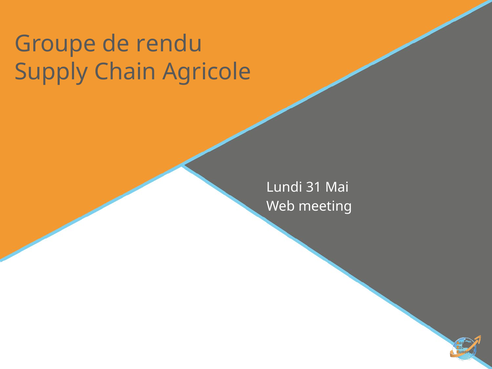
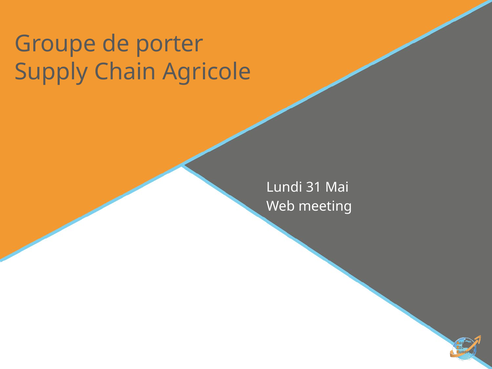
rendu: rendu -> porter (169, 44)
